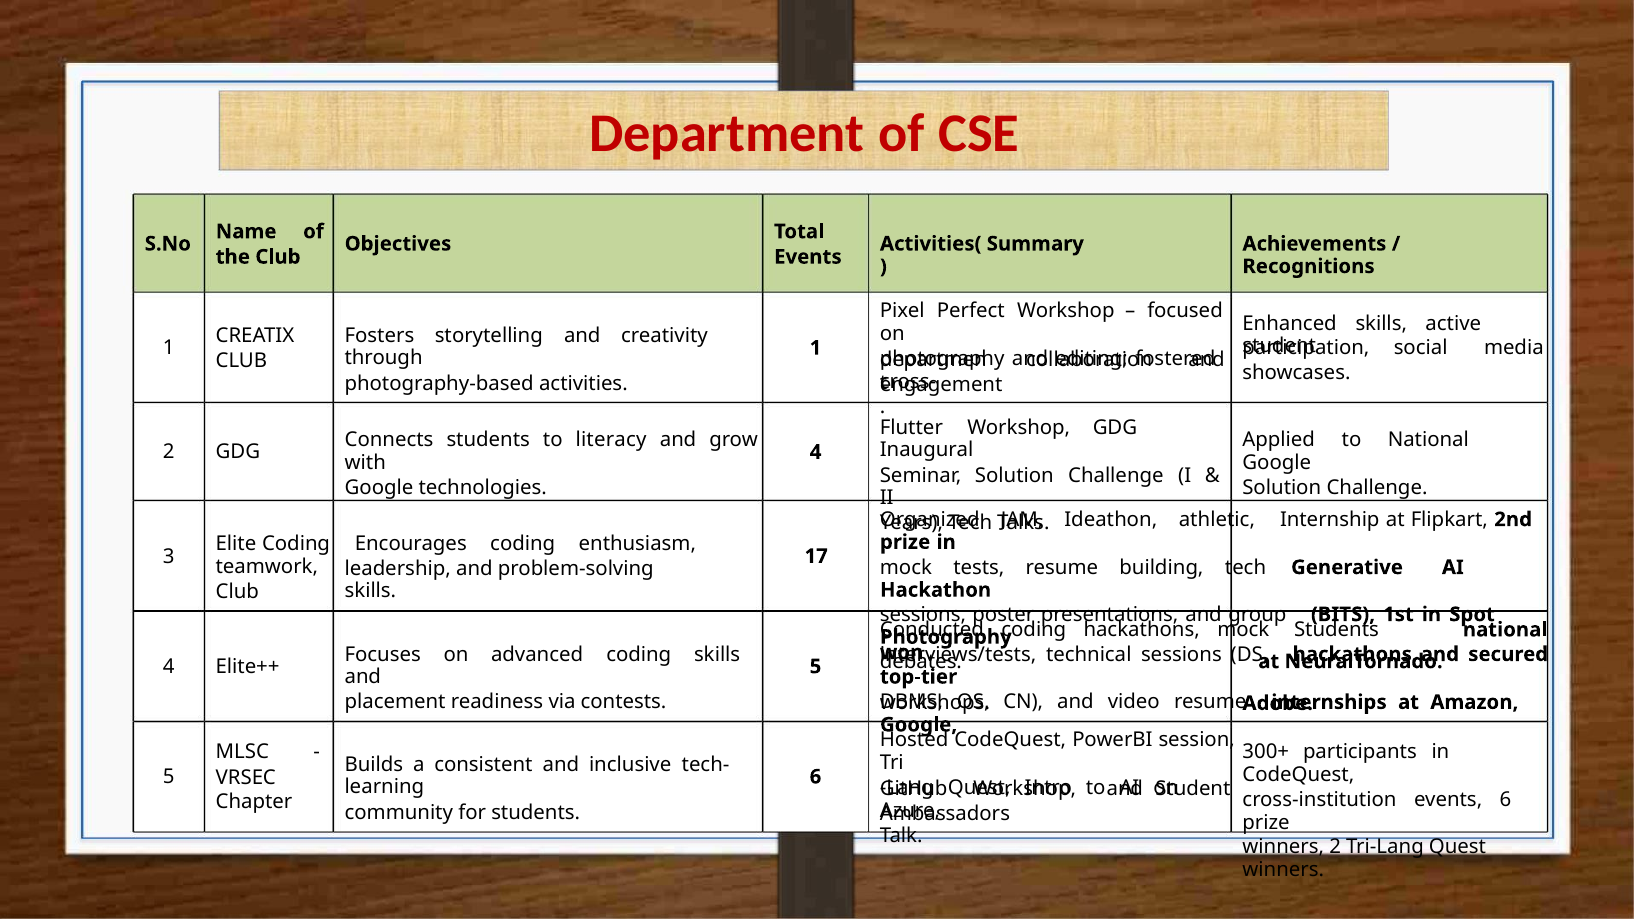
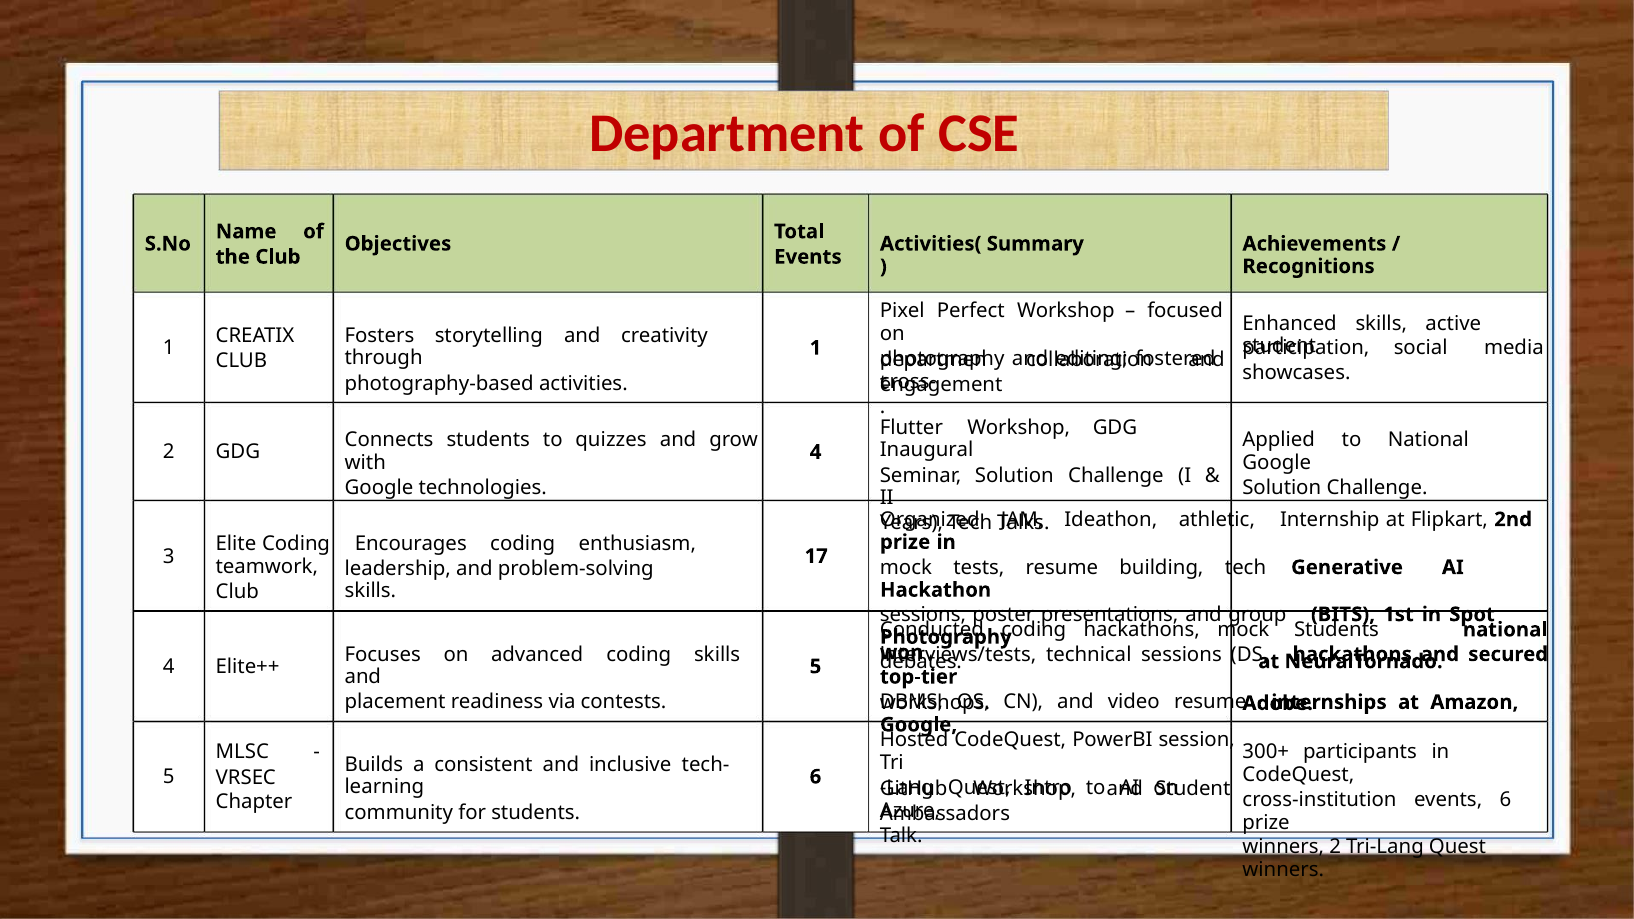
literacy: literacy -> quizzes (611, 440)
